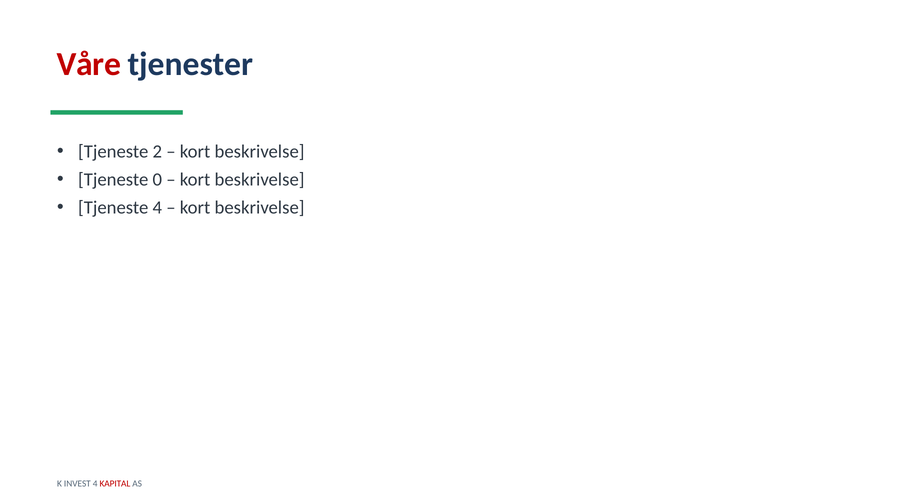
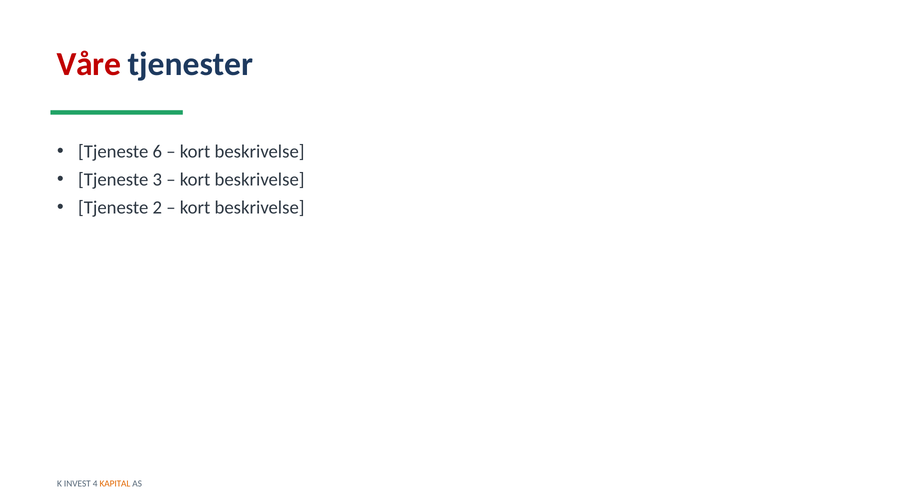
2: 2 -> 6 (157, 152)
0: 0 -> 3 (157, 180)
Tjeneste 4: 4 -> 2 (157, 208)
KAPITAL colour: red -> orange (115, 484)
